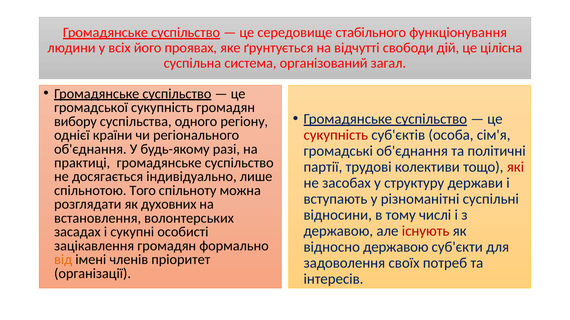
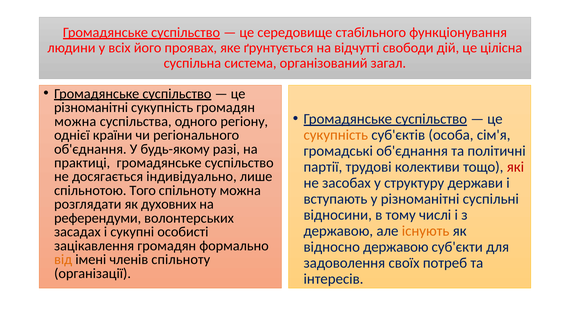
громадської: громадської -> різноманітні (91, 108)
вибору: вибору -> можна (75, 122)
сукупність colour: red -> orange (336, 135)
встановлення: встановлення -> референдуми (98, 219)
існують colour: red -> orange (426, 231)
членів пріоритет: пріоритет -> спільноту (181, 260)
